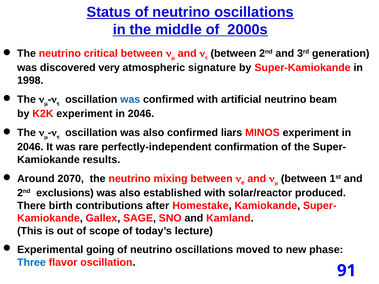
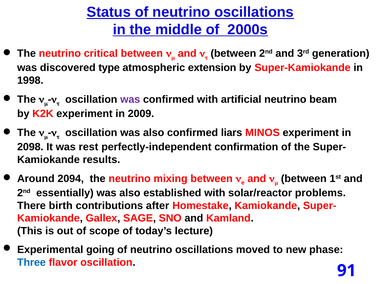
very: very -> type (109, 68)
signature: signature -> extension (212, 68)
was colour: blue -> purple (130, 99)
K2K experiment in 2046: 2046 -> 2009 (141, 114)
2046: 2046 -> 2098 (30, 147)
rare: rare -> rest (88, 147)
2070: 2070 -> 2094 (71, 179)
exclusions: exclusions -> essentially (65, 193)
produced: produced -> problems (320, 193)
